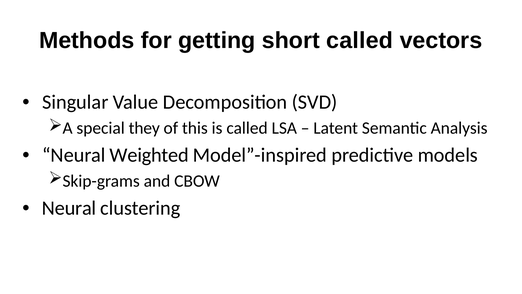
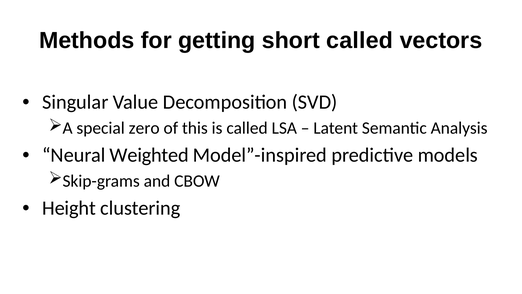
they: they -> zero (144, 128)
Neural: Neural -> Height (69, 208)
